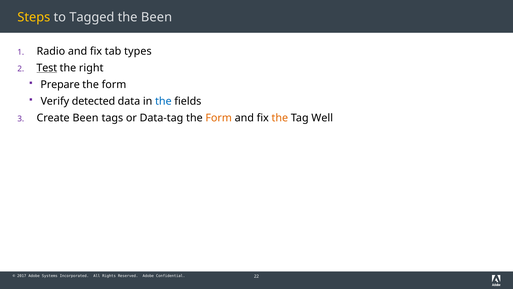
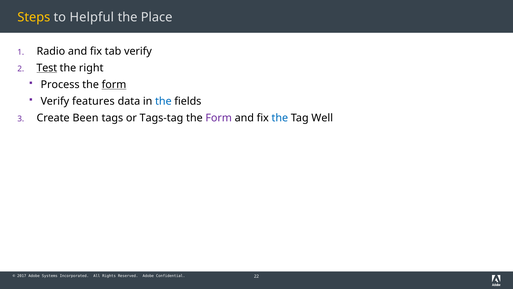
Tagged: Tagged -> Helpful (92, 17)
the Been: Been -> Place (157, 17)
tab types: types -> verify (138, 51)
Prepare: Prepare -> Process (60, 84)
form underline: none -> present (114, 84)
detected: detected -> features (93, 101)
Data-tag: Data-tag -> Tags-tag (161, 118)
Form colour: orange -> purple (219, 118)
the colour: orange -> blue (280, 118)
